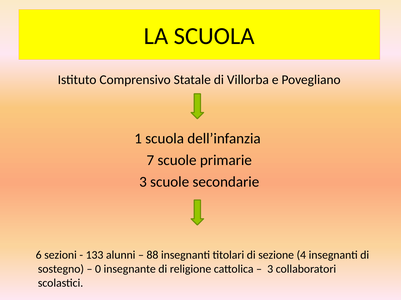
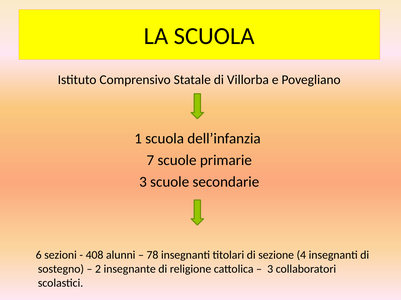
133: 133 -> 408 (95, 256)
88: 88 -> 78 (152, 256)
0: 0 -> 2 (98, 270)
